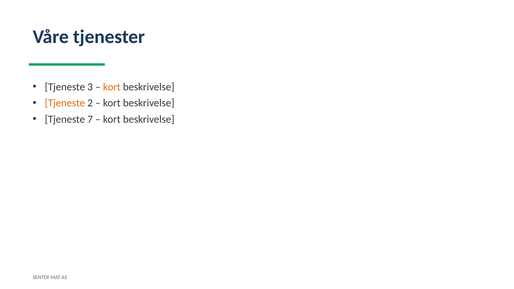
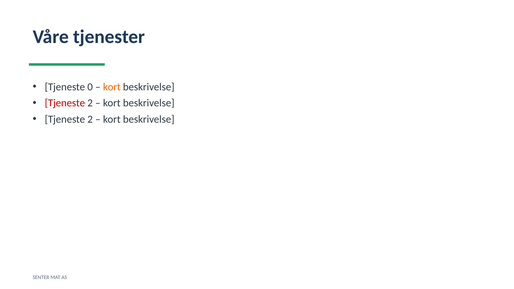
3: 3 -> 0 (90, 87)
Tjeneste colour: orange -> red (65, 103)
7: 7 -> 2 (90, 119)
